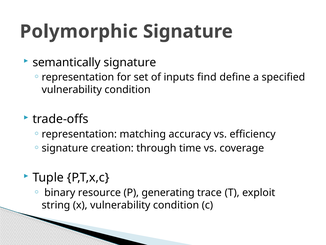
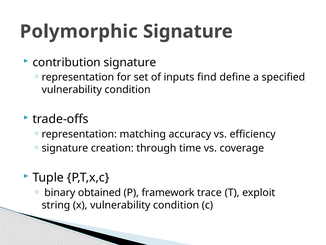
semantically: semantically -> contribution (67, 62)
resource: resource -> obtained (99, 192)
generating: generating -> framework (168, 192)
